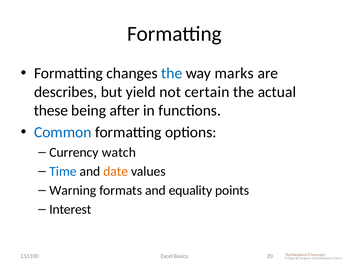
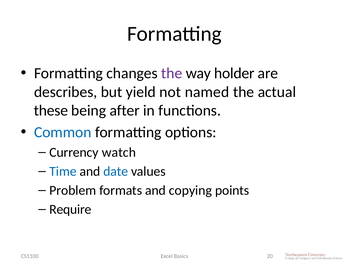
the colour: blue -> purple (172, 73)
marks: marks -> holder (234, 73)
certain: certain -> named (207, 92)
date colour: orange -> blue (116, 171)
Warning: Warning -> Problem (73, 190)
equality: equality -> copying (190, 190)
Interest: Interest -> Require (70, 209)
